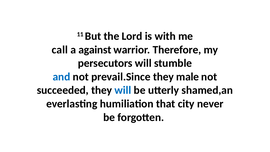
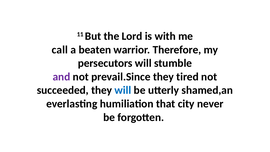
against: against -> beaten (95, 50)
and colour: blue -> purple (61, 77)
male: male -> tired (188, 77)
